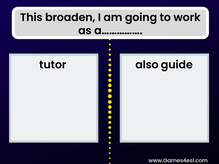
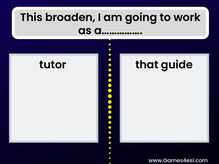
also: also -> that (147, 65)
